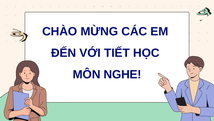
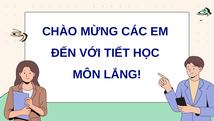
NGHE: NGHE -> LẮNG (122, 74)
